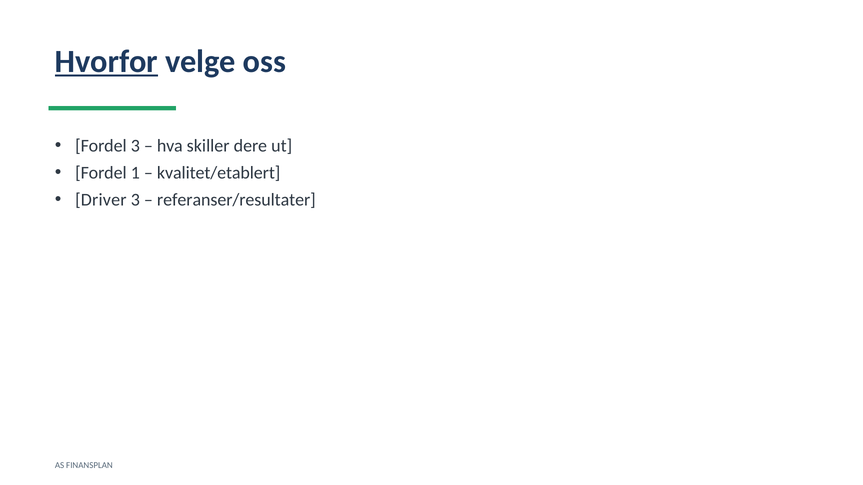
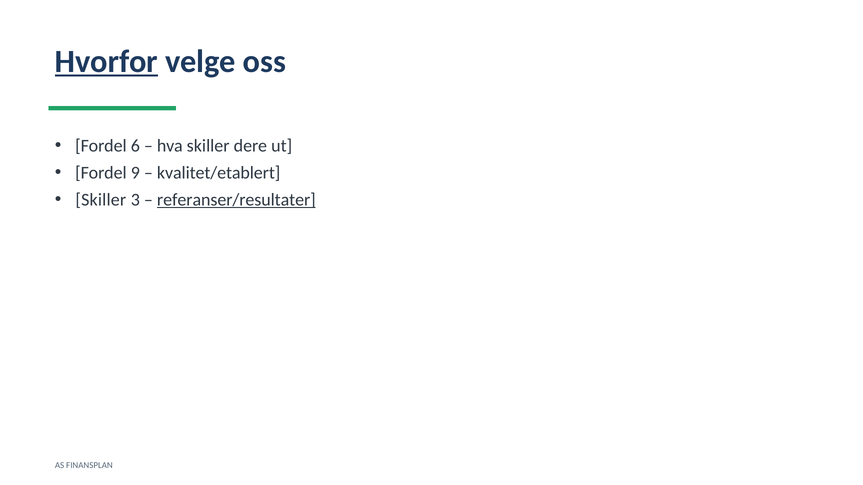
Fordel 3: 3 -> 6 (135, 146)
1: 1 -> 9 (135, 173)
Driver: Driver -> Skiller (101, 200)
referanser/resultater underline: none -> present (236, 200)
